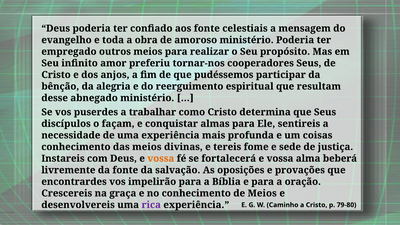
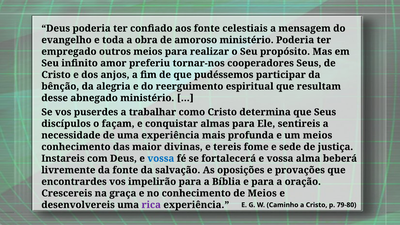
um coisas: coisas -> meios (318, 135)
das meios: meios -> maior (147, 147)
vossa colour: orange -> blue (161, 158)
